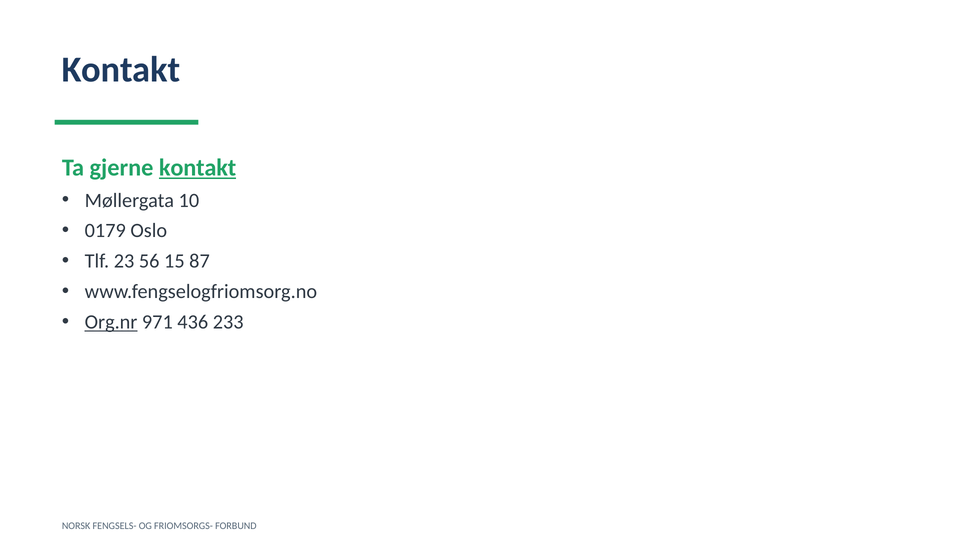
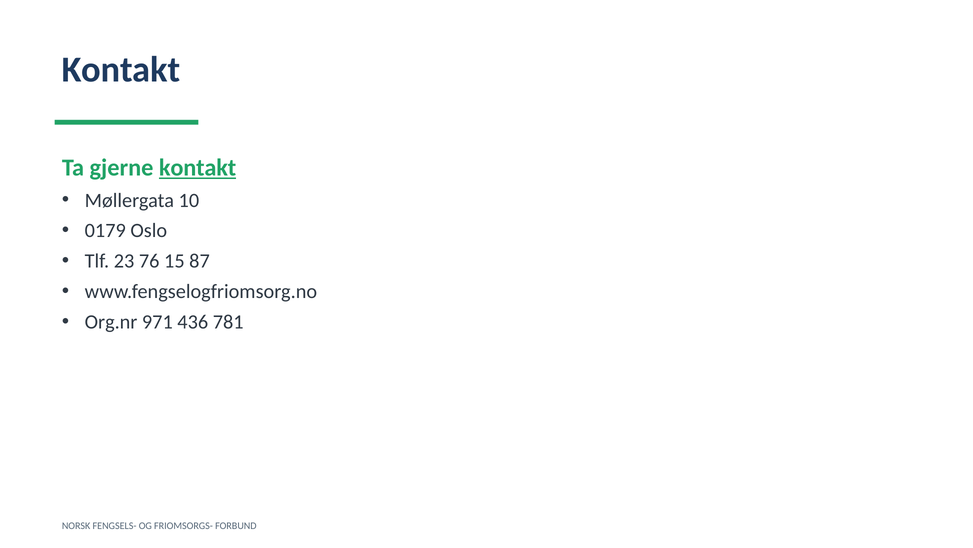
56: 56 -> 76 (149, 261)
Org.nr underline: present -> none (111, 322)
233: 233 -> 781 (228, 322)
